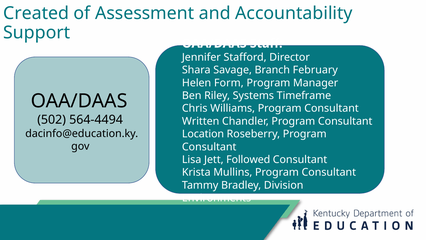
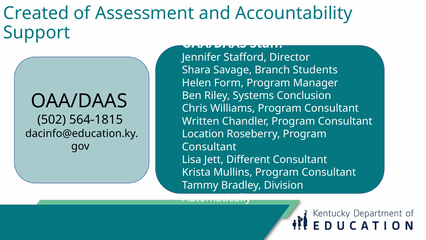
February: February -> Students (315, 70)
Timeframe: Timeframe -> Conclusion (304, 95)
564-4494: 564-4494 -> 564-1815 (96, 120)
Followed: Followed -> Different (248, 159)
Environments: Environments -> Automatically (216, 198)
